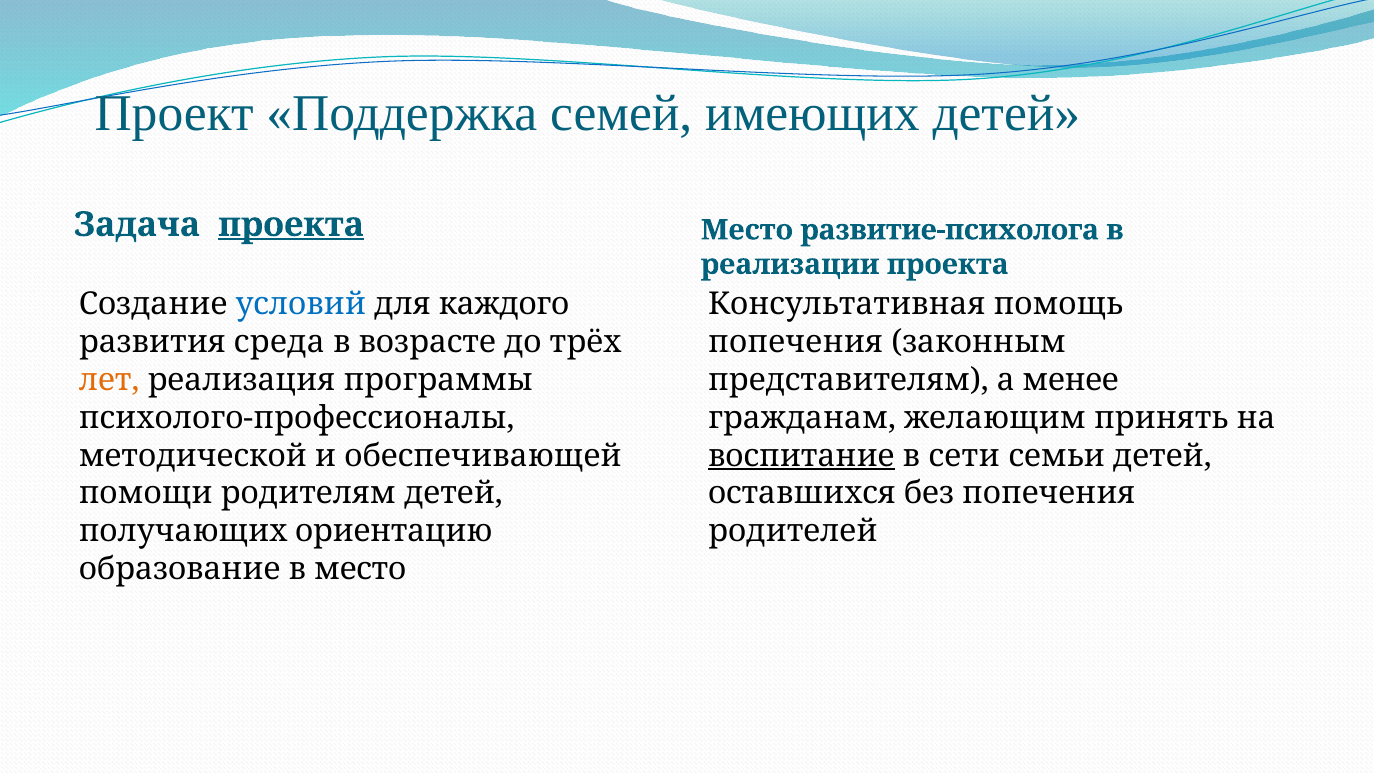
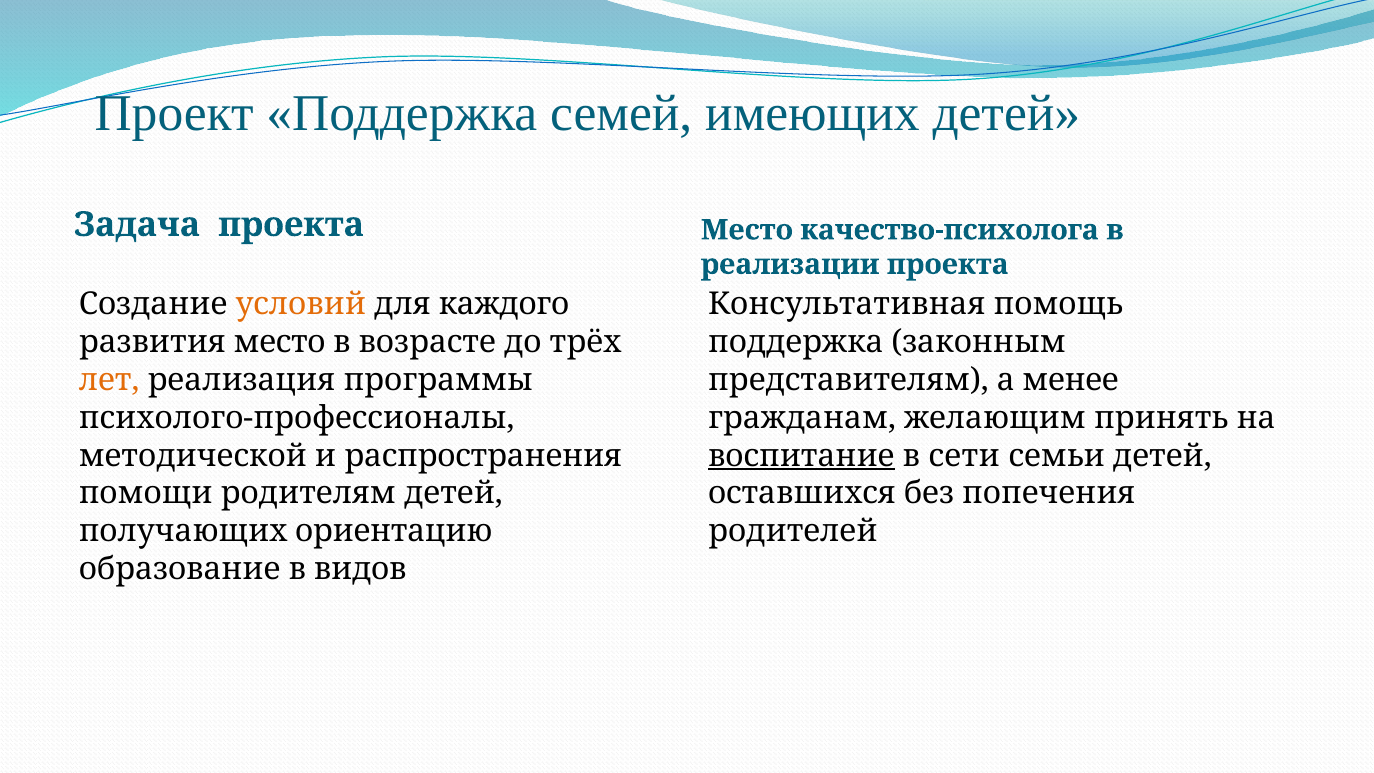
проекта underline: present -> none (291, 225)
развитие-психолога: развитие-психолога -> качество-психолога (950, 230)
условий colour: blue -> orange (301, 304)
развития среда: среда -> место (280, 342)
попечения: попечения -> поддержка (796, 342)
обеспечивающей: обеспечивающей -> распространения (483, 456)
в место: место -> видов (360, 569)
